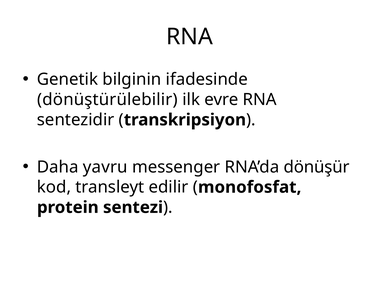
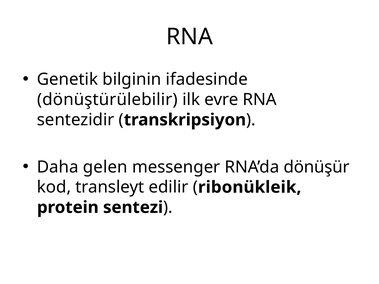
yavru: yavru -> gelen (105, 167)
monofosfat: monofosfat -> ribonükleik (250, 187)
